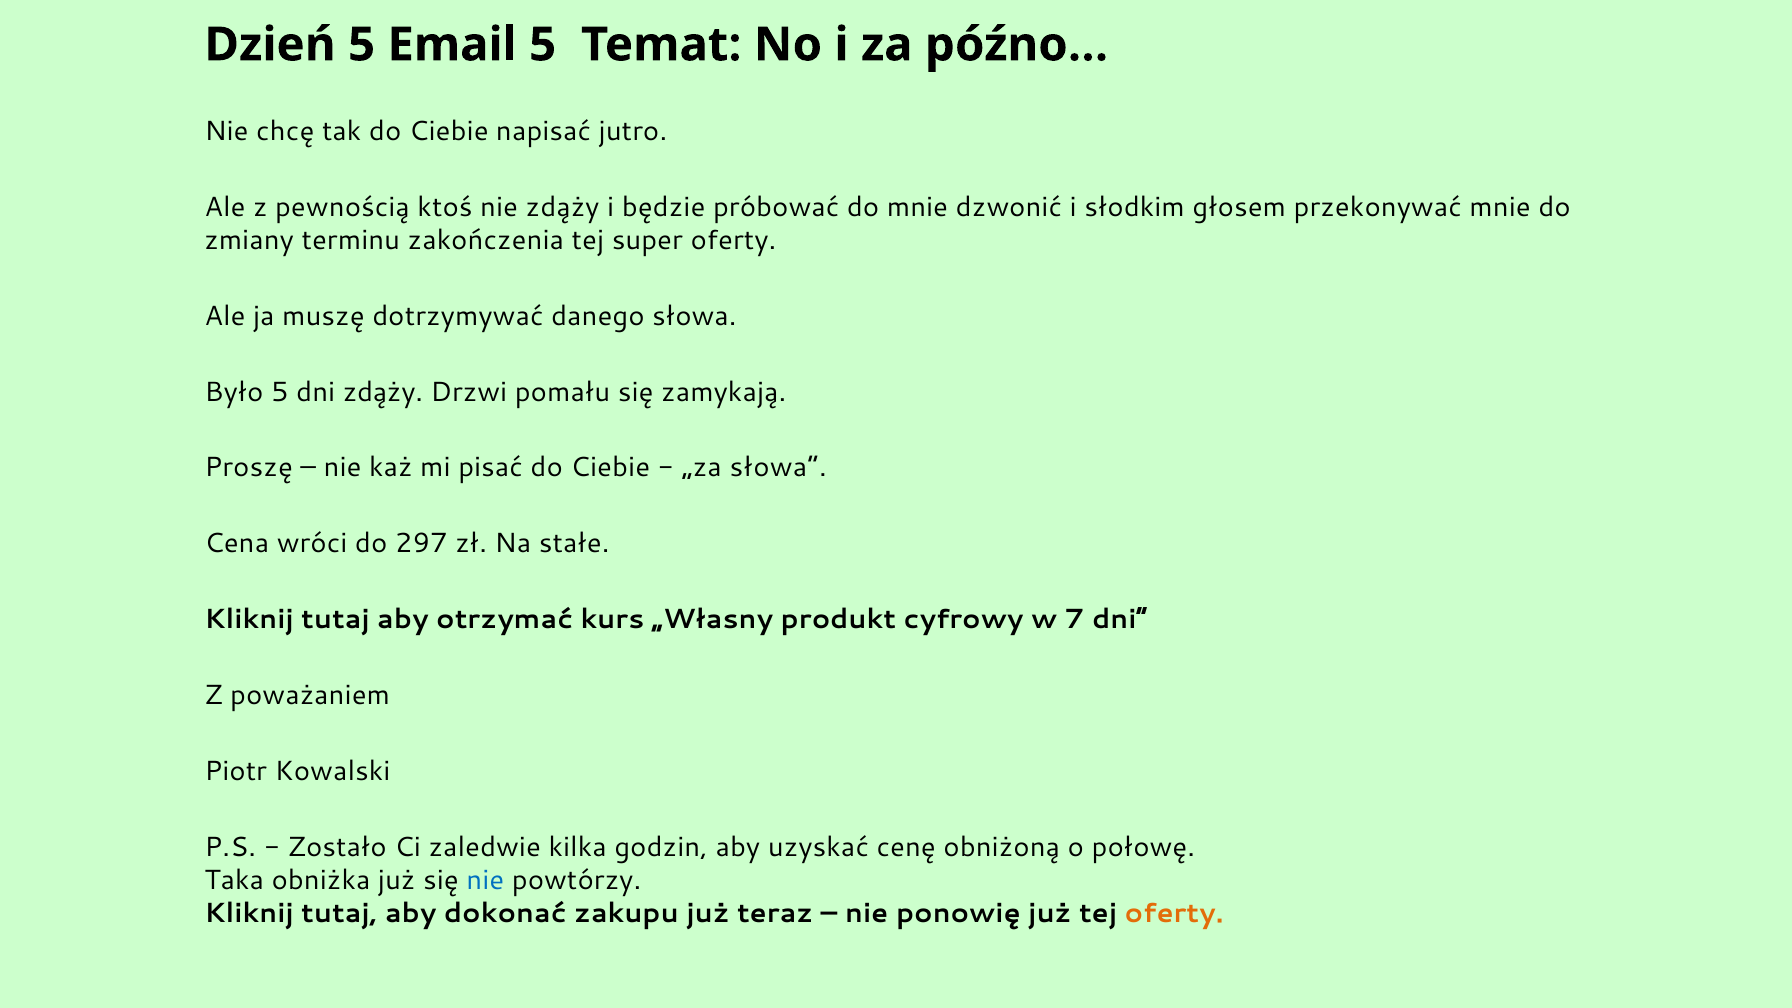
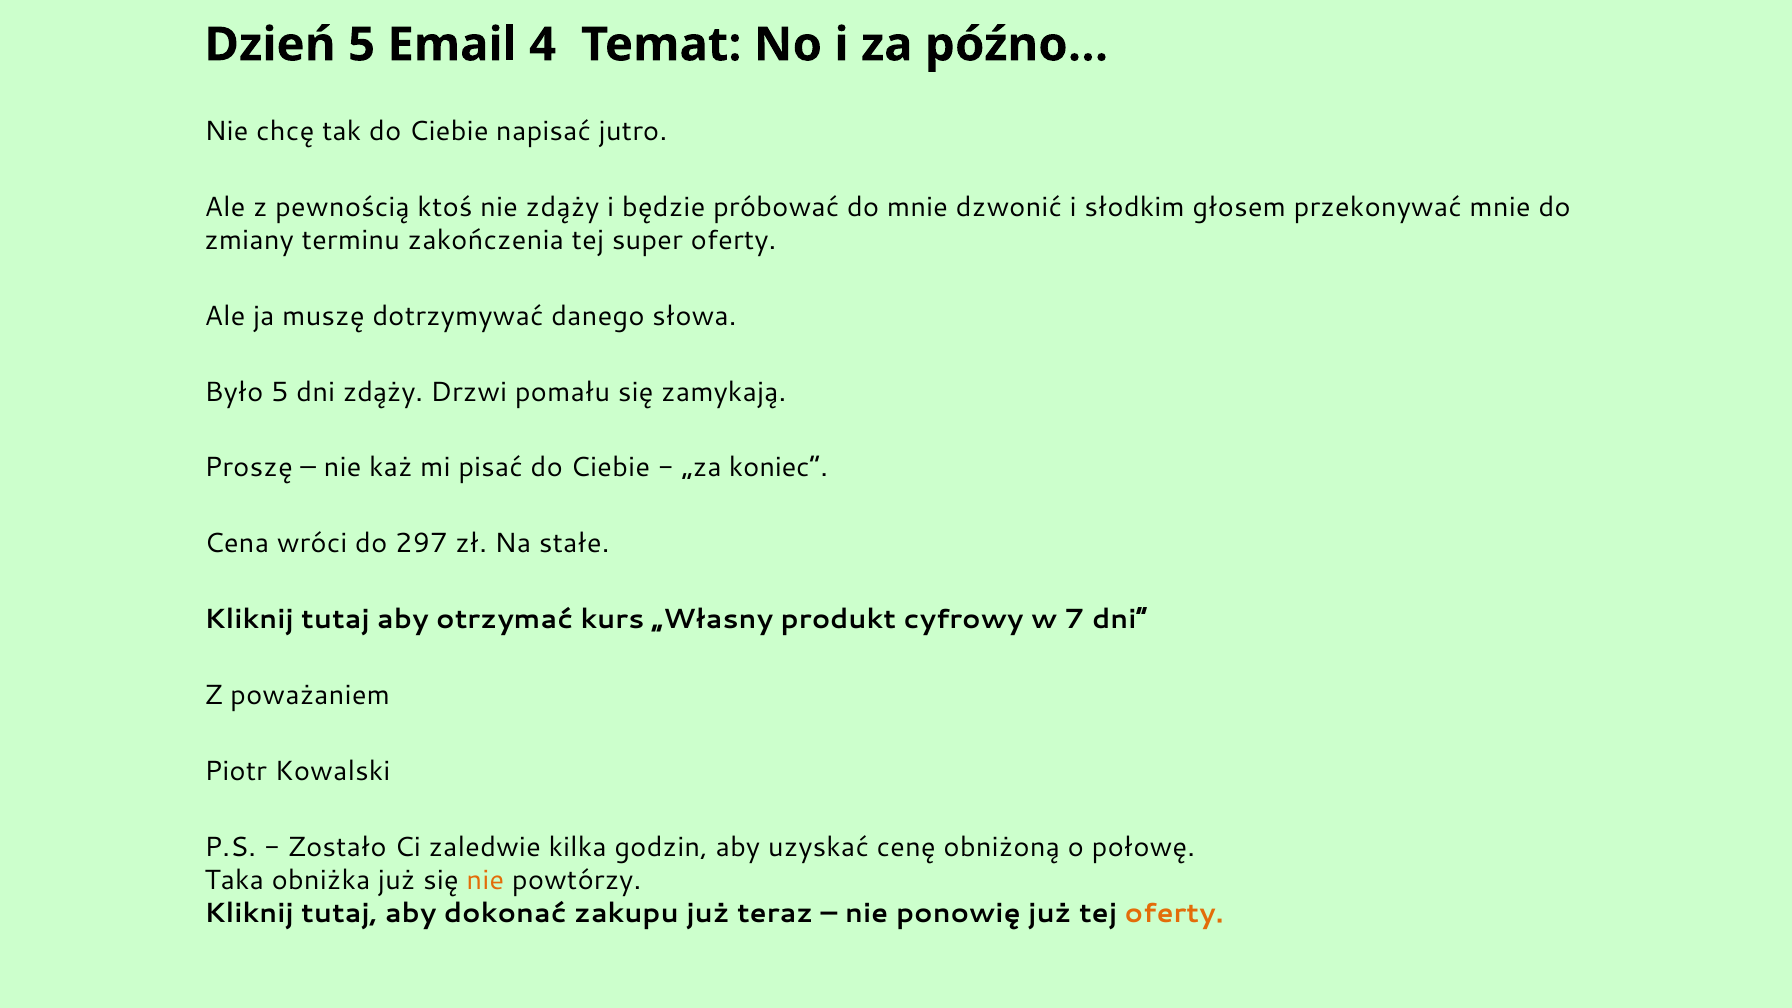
Email 5: 5 -> 4 (543, 45)
„za słowa: słowa -> koniec (779, 468)
nie colour: blue -> orange (485, 880)
